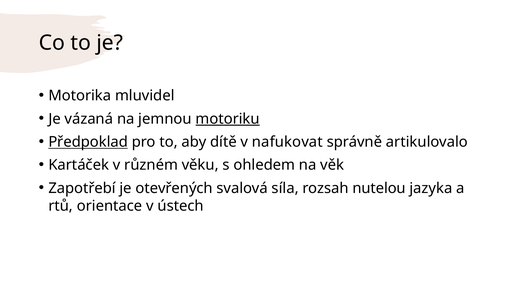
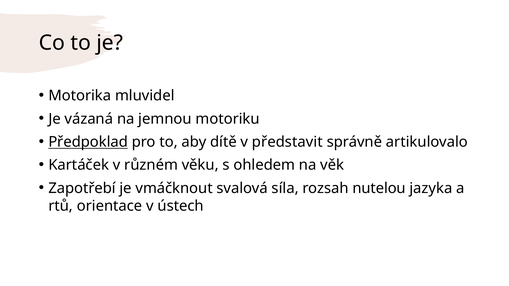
motoriku underline: present -> none (228, 119)
nafukovat: nafukovat -> představit (287, 142)
otevřených: otevřených -> vmáčknout (174, 188)
